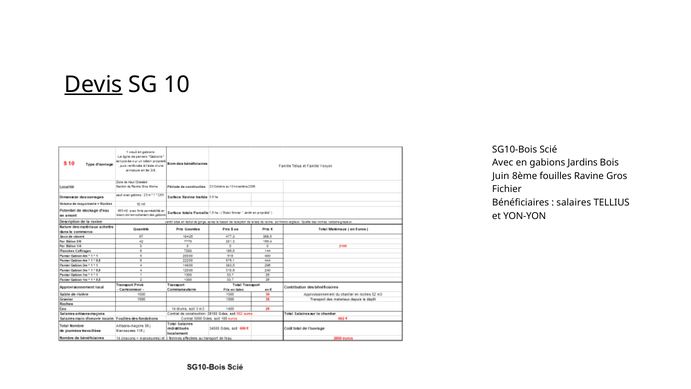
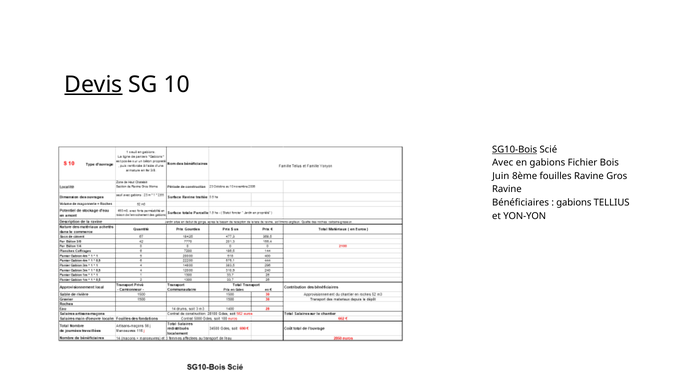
SG10-Bois underline: none -> present (515, 149)
Jardins: Jardins -> Fichier (583, 163)
Fichier: Fichier -> Ravine (507, 189)
salaires: salaires -> gabions (574, 202)
